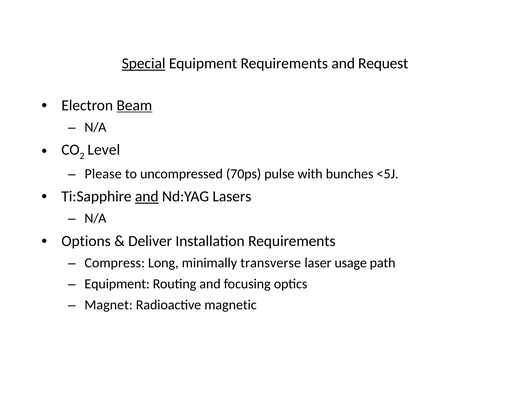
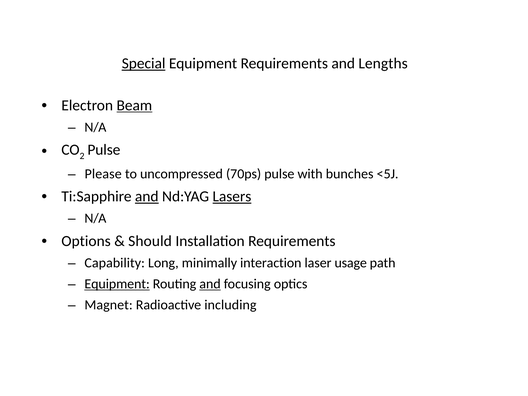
Request: Request -> Lengths (383, 63)
Level: Level -> Pulse (104, 150)
Lasers underline: none -> present (232, 196)
Deliver: Deliver -> Should (150, 241)
Compress: Compress -> Capability (115, 263)
transverse: transverse -> interaction (271, 263)
Equipment underline: none -> present (117, 284)
and underline: none -> present (210, 284)
magnetic: magnetic -> including (230, 305)
